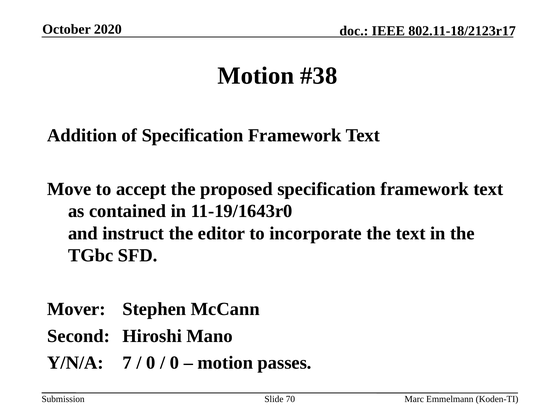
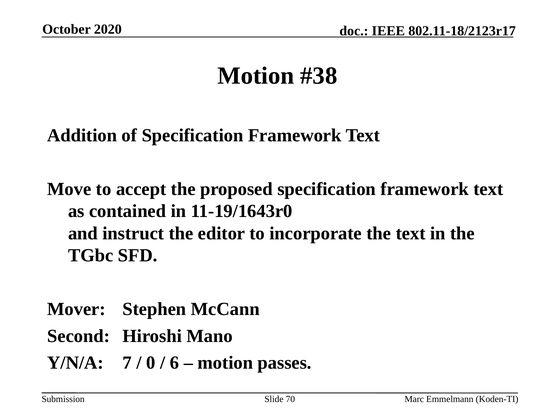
0: 0 -> 6 (174, 363)
